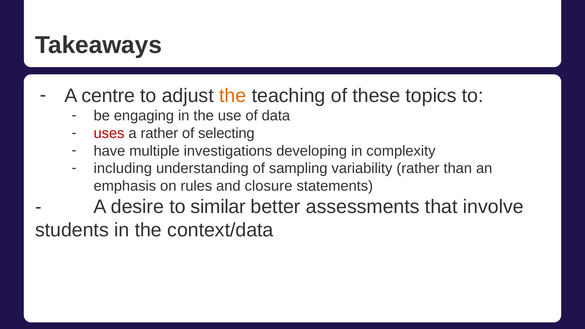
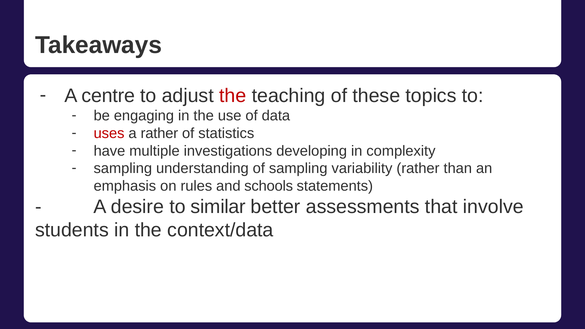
the colour: orange -> red (233, 96)
selecting: selecting -> statistics (226, 133)
including: including -> sampling (123, 168)
closure: closure -> schools (269, 186)
